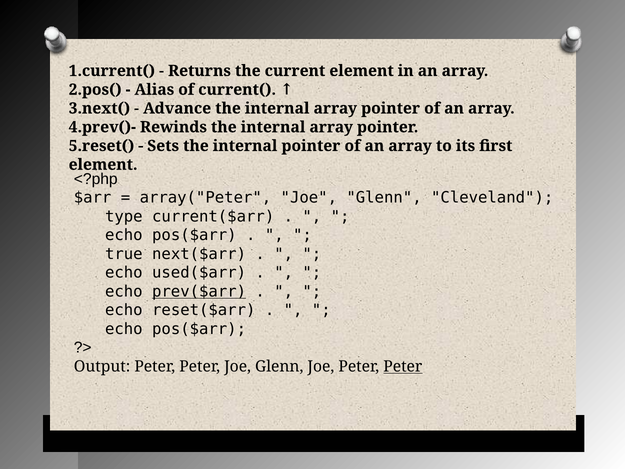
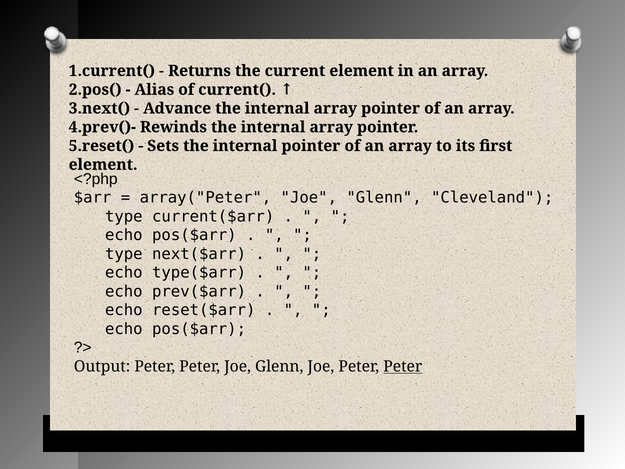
true: true -> type (124, 254)
used($arr: used($arr -> type($arr (199, 273)
prev($arr underline: present -> none (199, 291)
